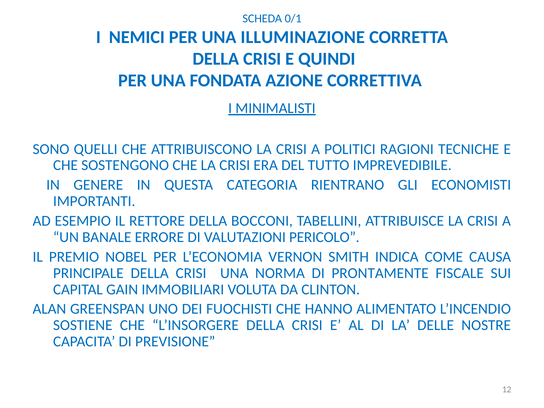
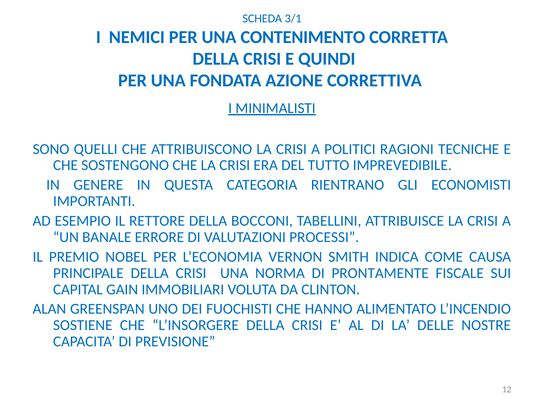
0/1: 0/1 -> 3/1 (293, 19)
ILLUMINAZIONE: ILLUMINAZIONE -> CONTENIMENTO (303, 37)
PERICOLO: PERICOLO -> PROCESSI (324, 237)
